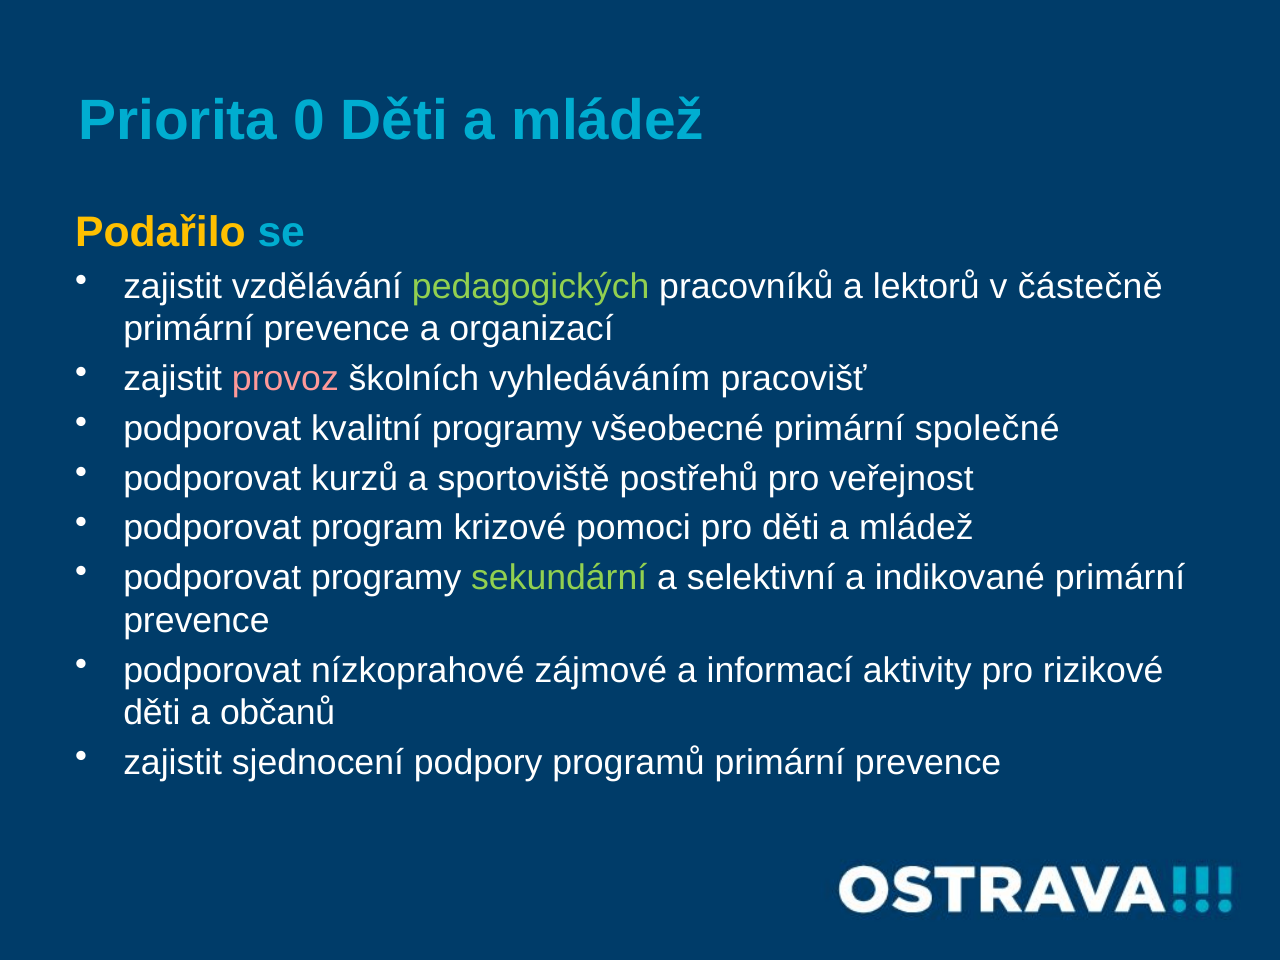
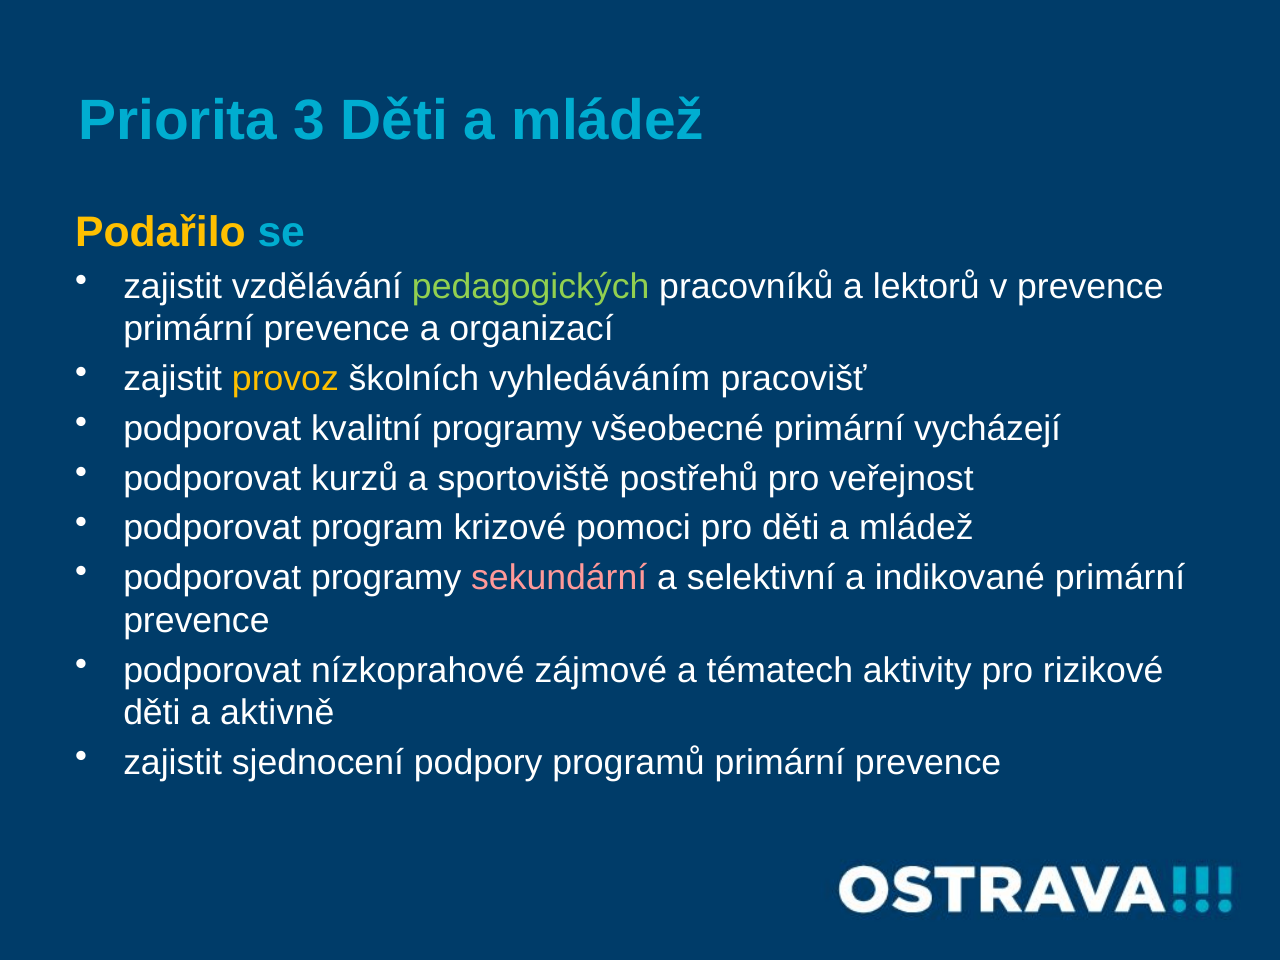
0: 0 -> 3 (309, 121)
v částečně: částečně -> prevence (1090, 286)
provoz colour: pink -> yellow (285, 379)
společné: společné -> vycházejí (988, 429)
sekundární colour: light green -> pink (559, 578)
informací: informací -> tématech (780, 670)
občanů: občanů -> aktivně (277, 713)
